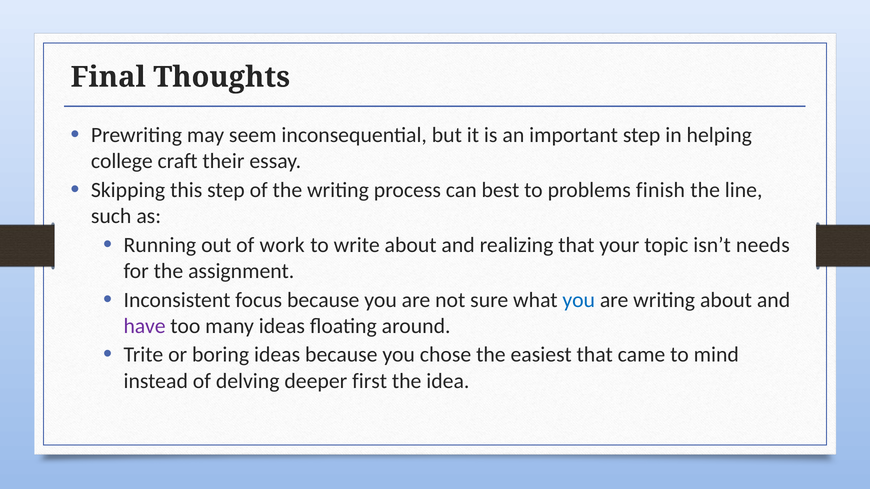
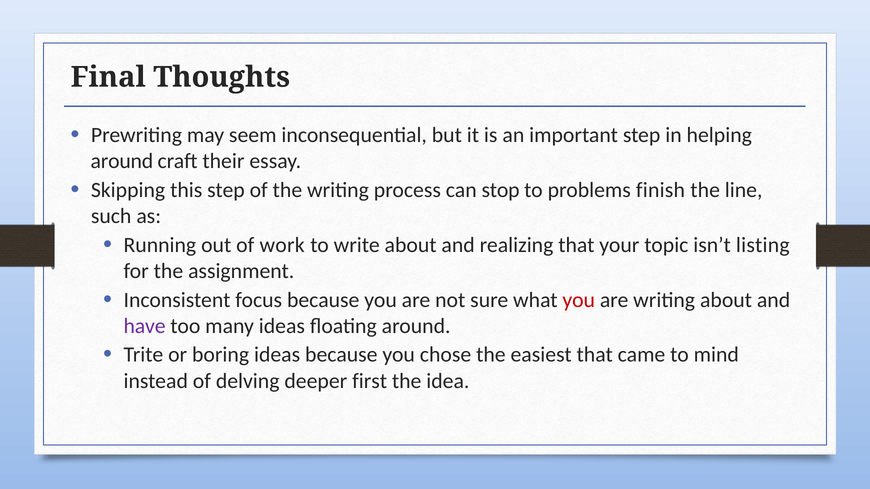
college: college -> around (122, 161)
best: best -> stop (501, 190)
needs: needs -> listing (763, 245)
you colour: blue -> red (579, 300)
